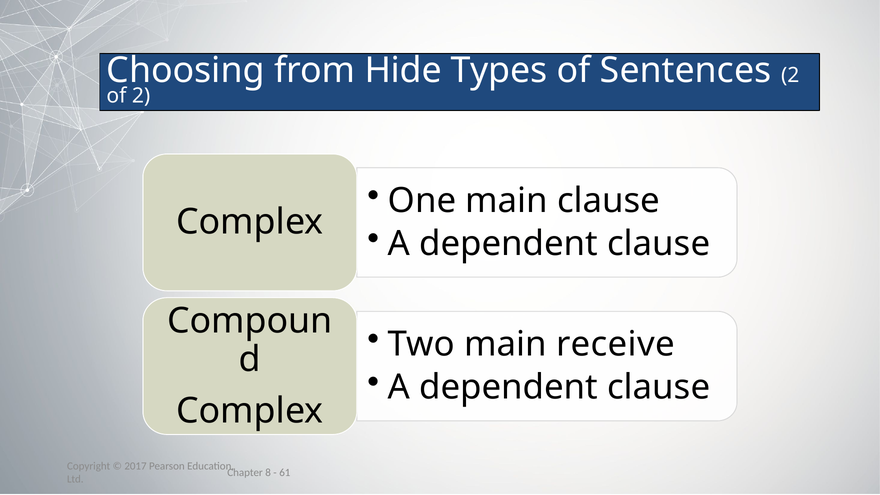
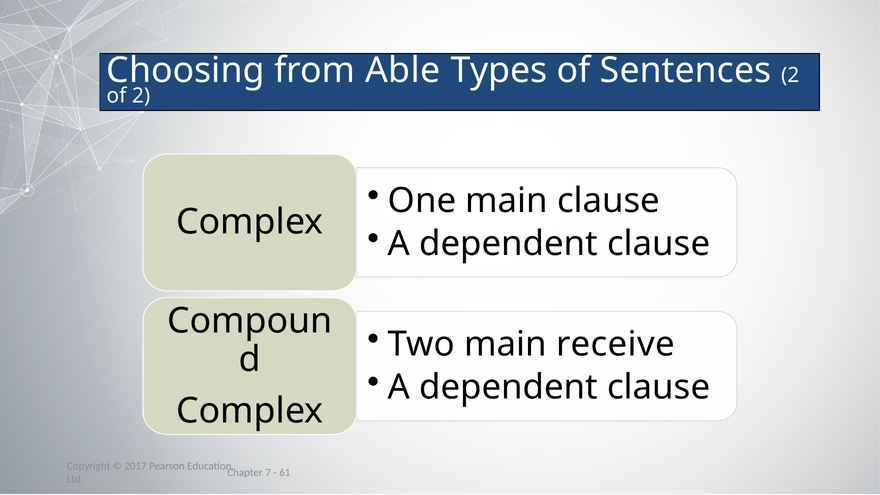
Hide: Hide -> Able (403, 70)
8: 8 -> 7 (268, 473)
